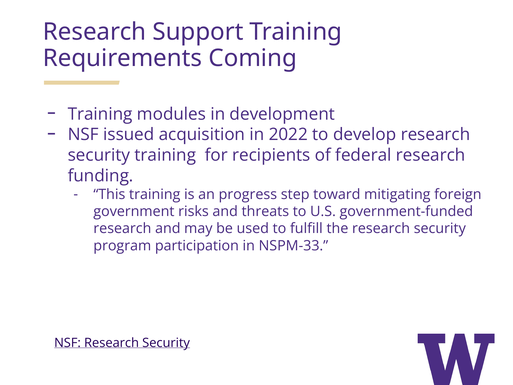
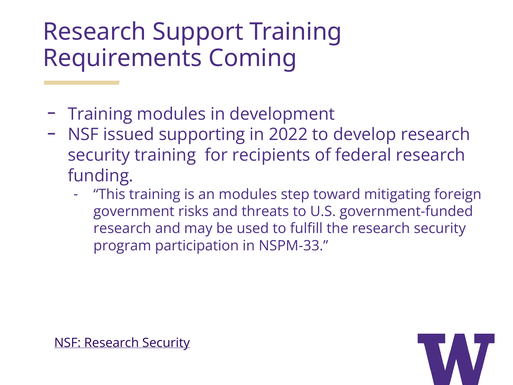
acquisition: acquisition -> supporting (202, 135)
an progress: progress -> modules (248, 194)
